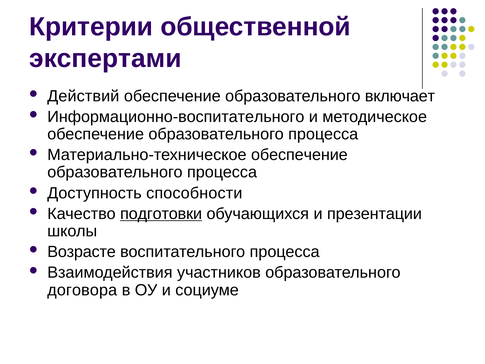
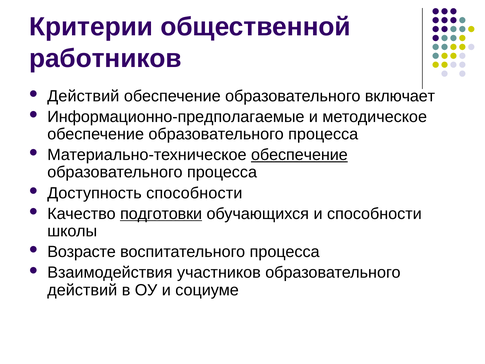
экспертами: экспертами -> работников (105, 58)
Информационно-воспитательного: Информационно-воспитательного -> Информационно-предполагаемые (176, 117)
обеспечение underline: none -> present (299, 155)
и презентации: презентации -> способности (374, 214)
договора: договора -> действий (82, 290)
